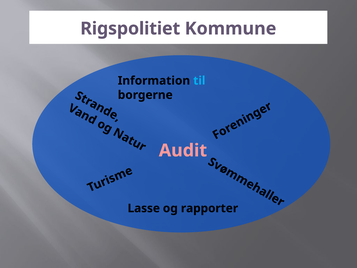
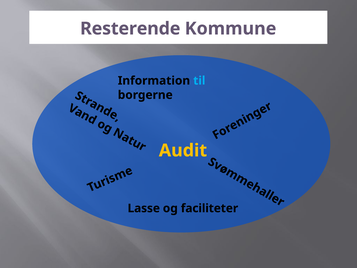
Rigspolitiet: Rigspolitiet -> Resterende (130, 29)
Audit colour: pink -> yellow (183, 150)
rapporter: rapporter -> faciliteter (209, 208)
